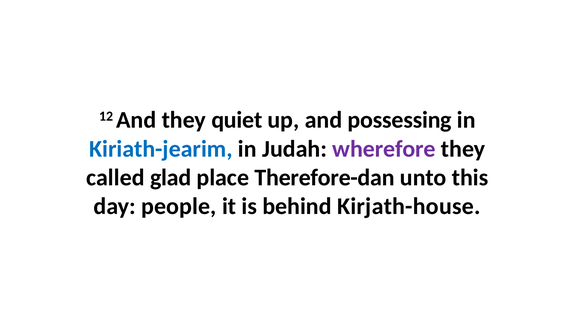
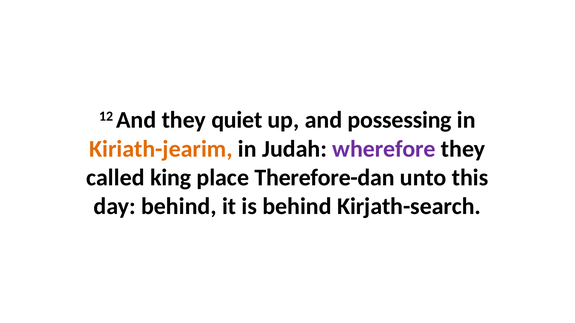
Kiriath-jearim colour: blue -> orange (161, 149)
glad: glad -> king (171, 178)
day people: people -> behind (179, 206)
Kirjath-house: Kirjath-house -> Kirjath-search (409, 206)
